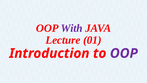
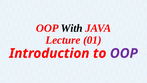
With colour: purple -> black (72, 28)
